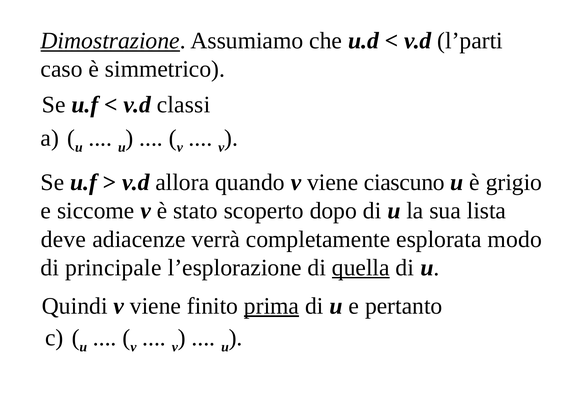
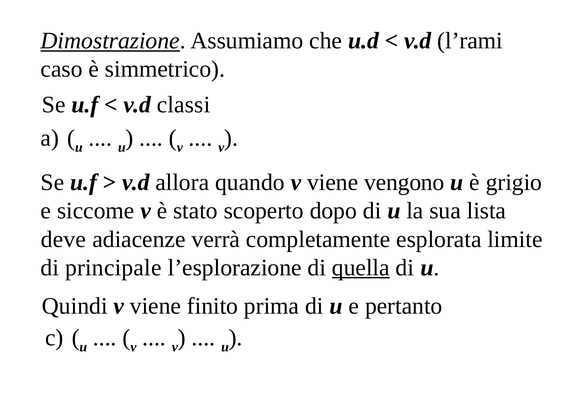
l’parti: l’parti -> l’rami (470, 41)
ciascuno: ciascuno -> vengono (404, 182)
modo: modo -> limite (515, 239)
prima underline: present -> none (272, 306)
